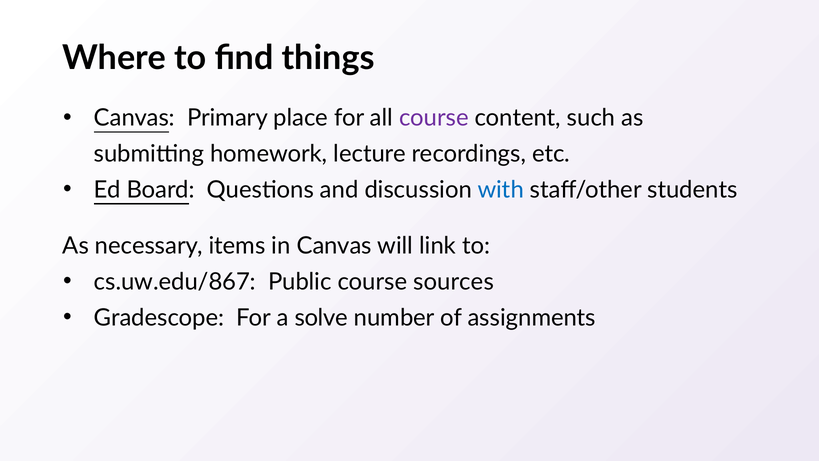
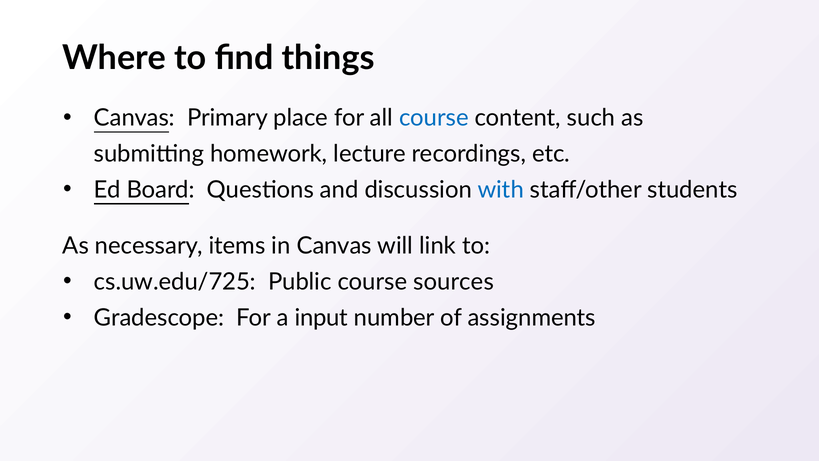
course colour: purple -> blue (434, 118)
cs.uw.edu/867: cs.uw.edu/867 -> cs.uw.edu/725 (175, 282)
solve: solve -> input (321, 318)
